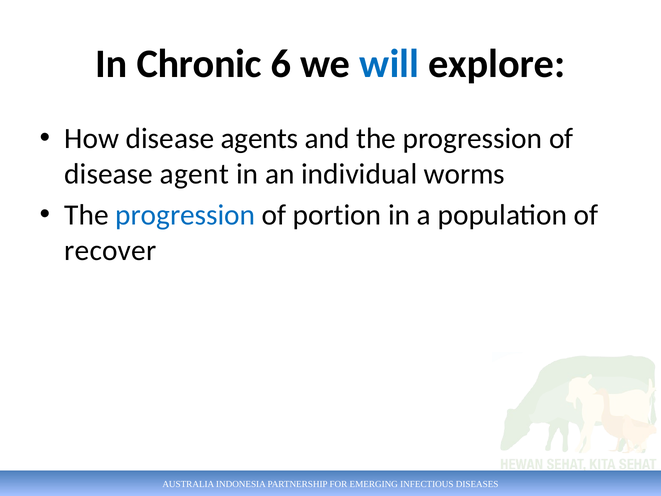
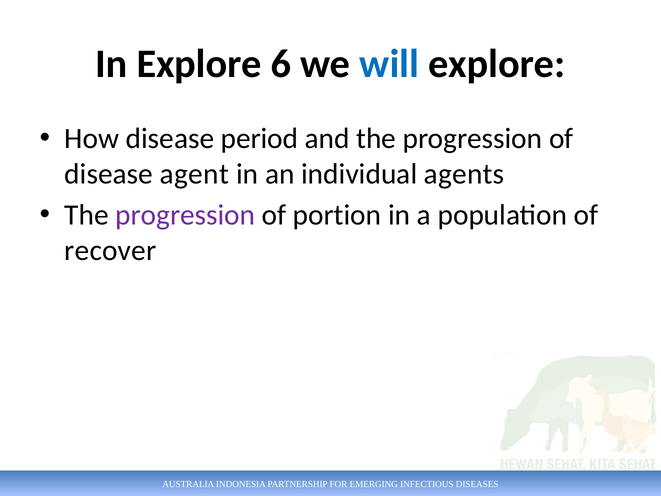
In Chronic: Chronic -> Explore (199, 64)
agents: agents -> period (260, 139)
worms: worms -> agents (464, 174)
progression colour: blue -> purple (185, 215)
